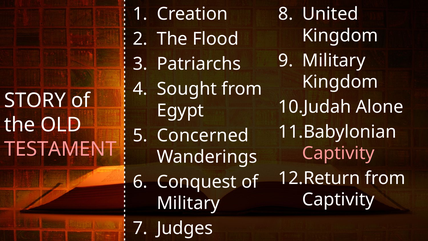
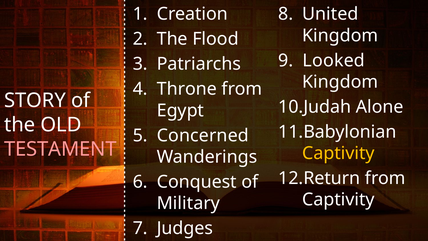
Military: Military -> Looked (334, 60)
Sought: Sought -> Throne (187, 89)
Captivity colour: pink -> yellow (338, 153)
